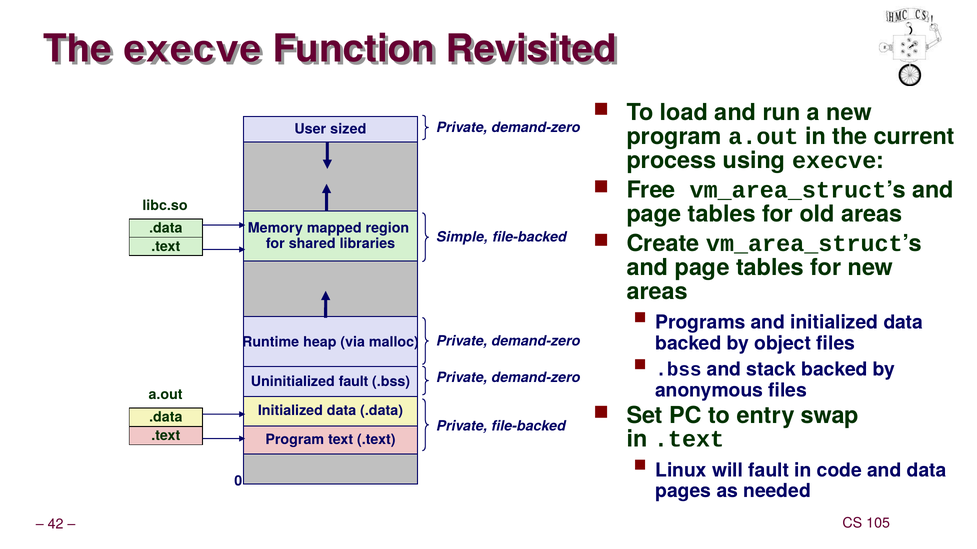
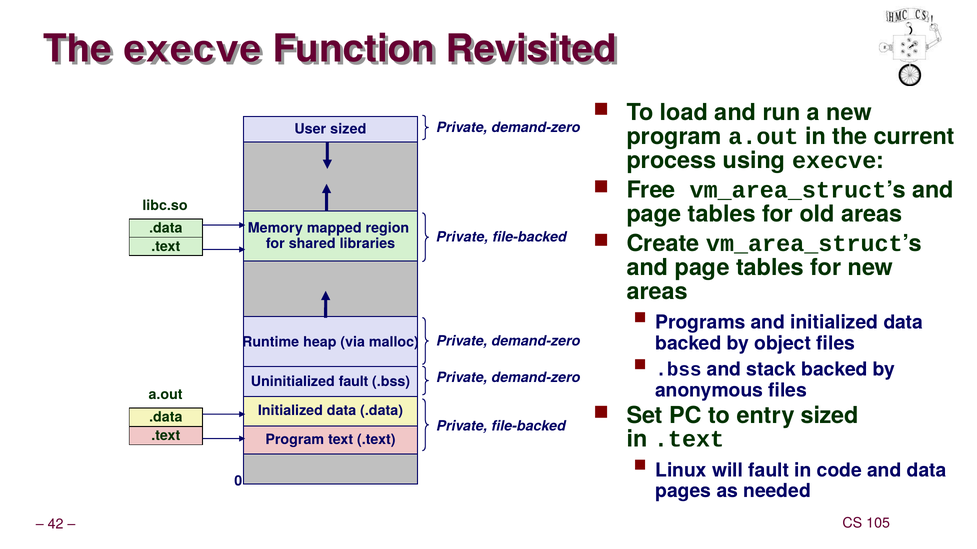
Simple: Simple -> Private (462, 237)
entry swap: swap -> sized (830, 416)
